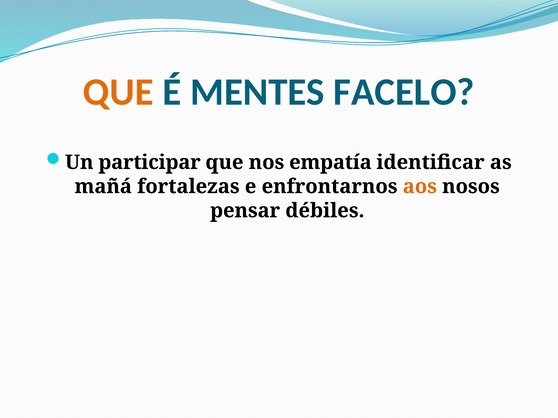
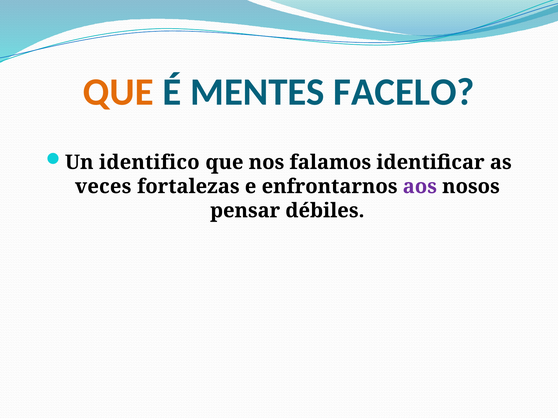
participar: participar -> identifico (149, 163)
empatía: empatía -> falamos (330, 163)
mañá: mañá -> veces (103, 187)
aos colour: orange -> purple (420, 187)
